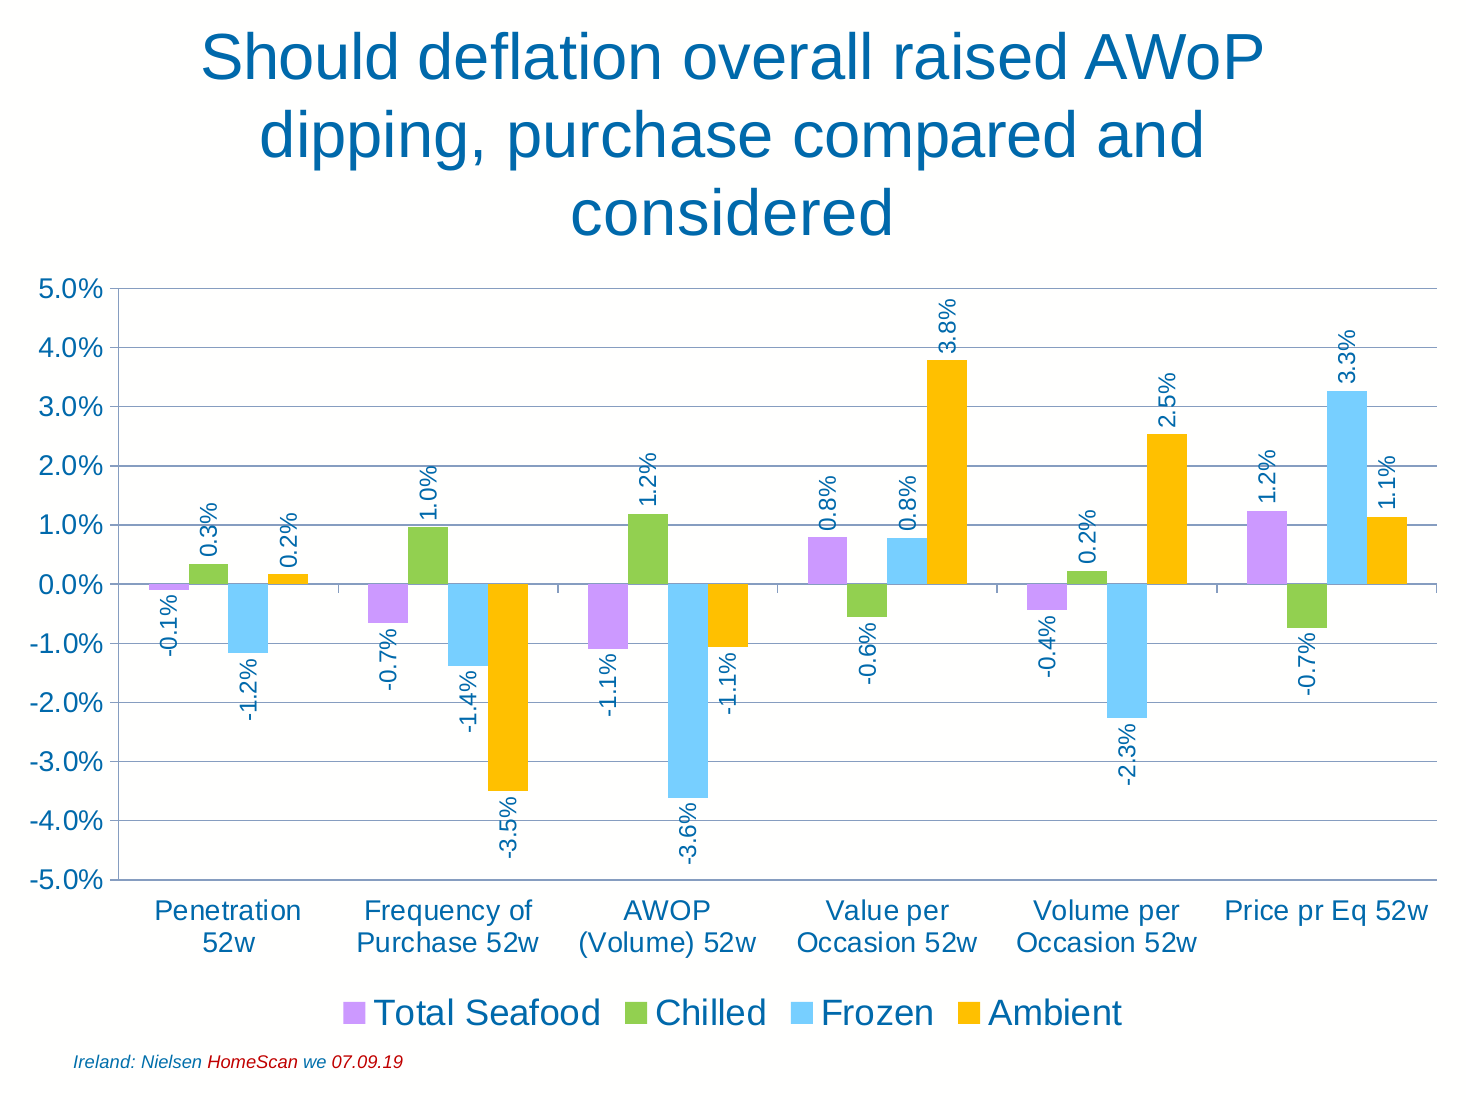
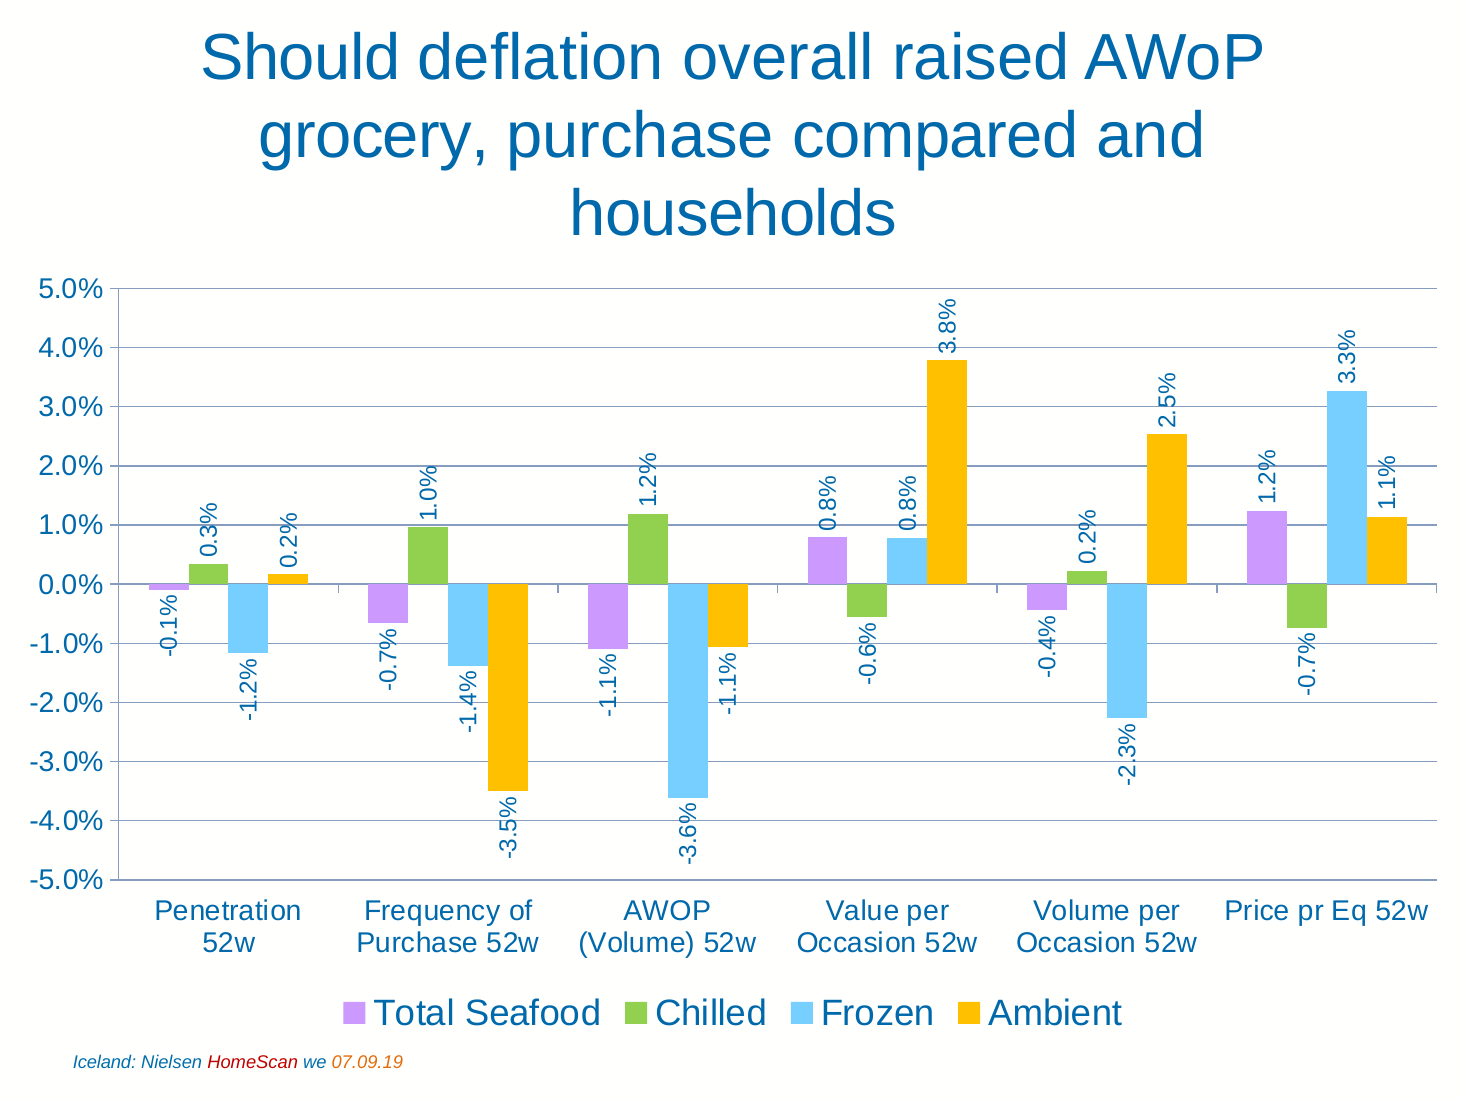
dipping: dipping -> grocery (374, 136)
considered: considered -> households (733, 214)
Ireland: Ireland -> Iceland (105, 1061)
07.09.19 colour: red -> orange (367, 1061)
